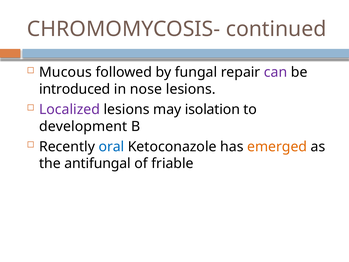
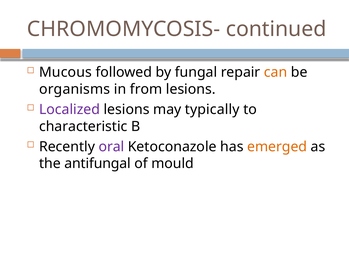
can colour: purple -> orange (276, 72)
introduced: introduced -> organisms (75, 89)
nose: nose -> from (146, 89)
isolation: isolation -> typically (212, 109)
development: development -> characteristic (83, 126)
oral colour: blue -> purple (111, 147)
friable: friable -> mould (173, 163)
